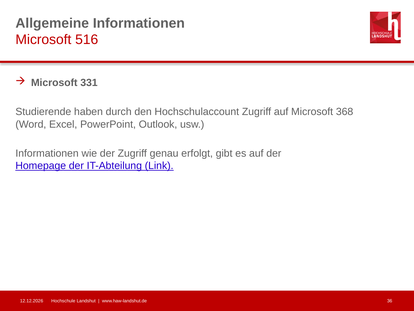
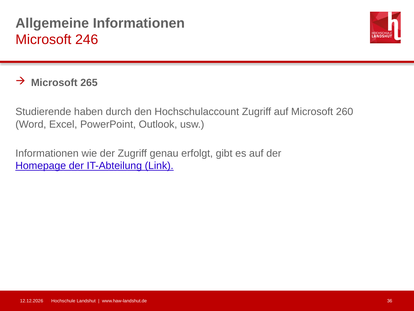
516: 516 -> 246 (87, 40)
331: 331 -> 265 (89, 83)
368: 368 -> 260 (345, 112)
